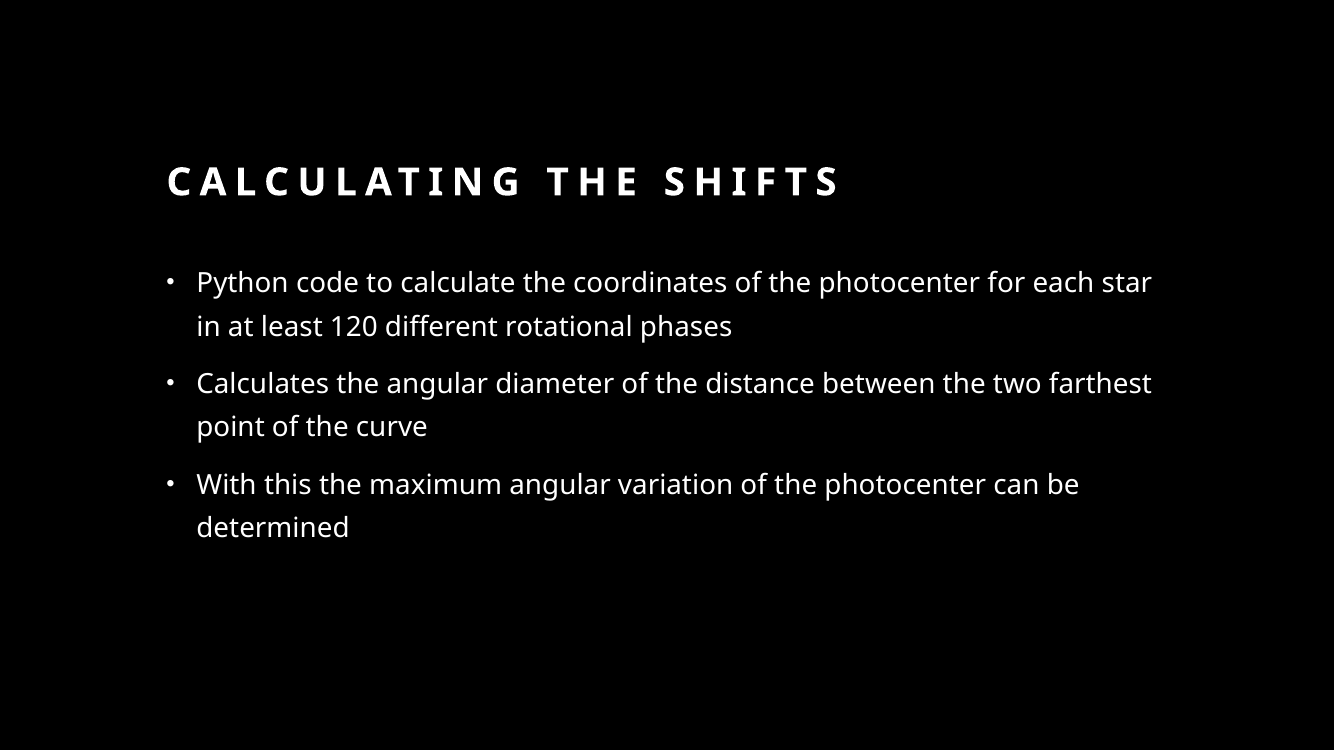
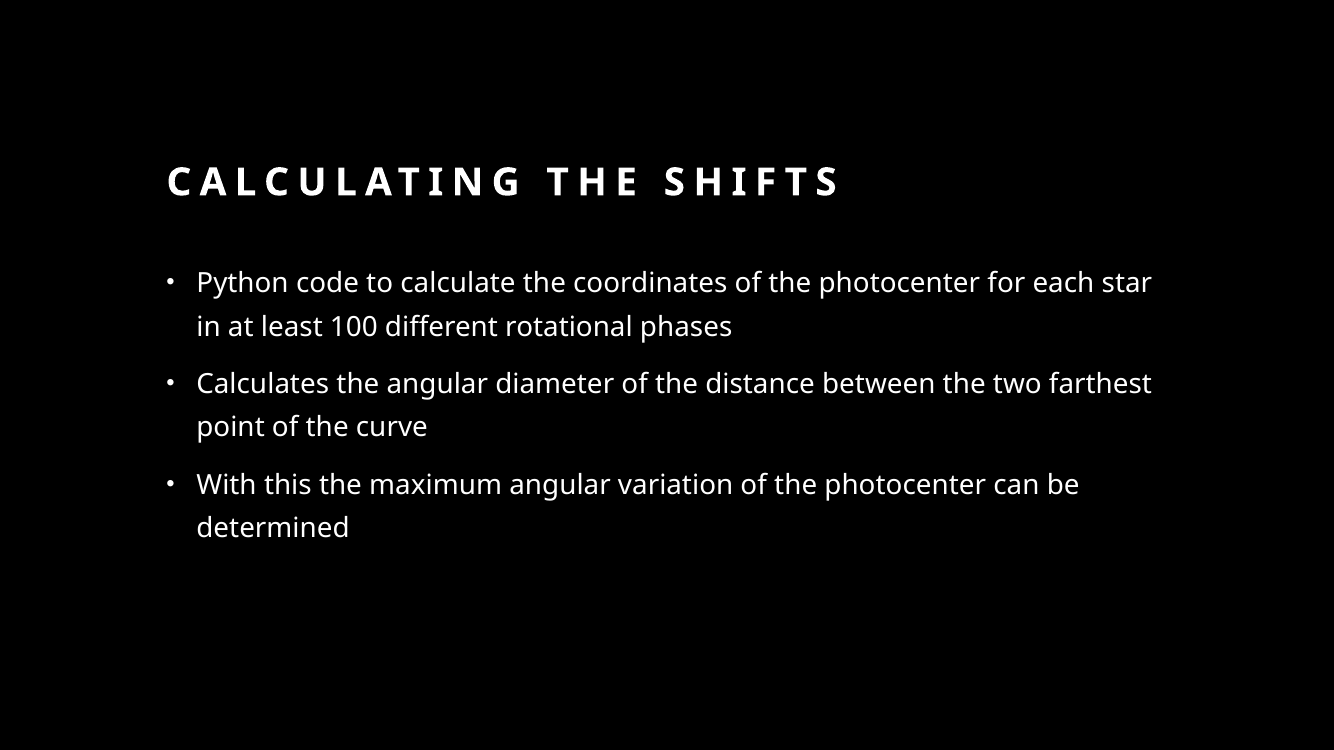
120: 120 -> 100 (354, 327)
